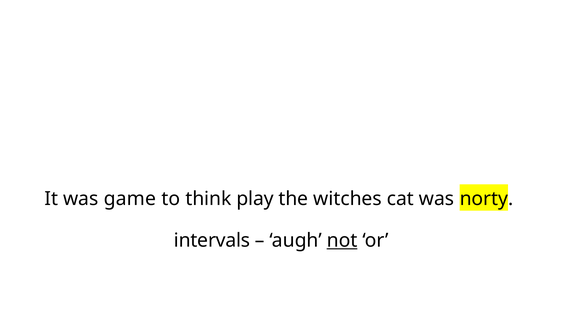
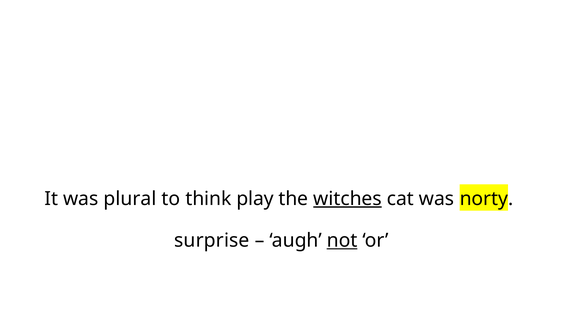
game: game -> plural (130, 198)
witches underline: none -> present (348, 198)
intervals: intervals -> surprise (212, 240)
